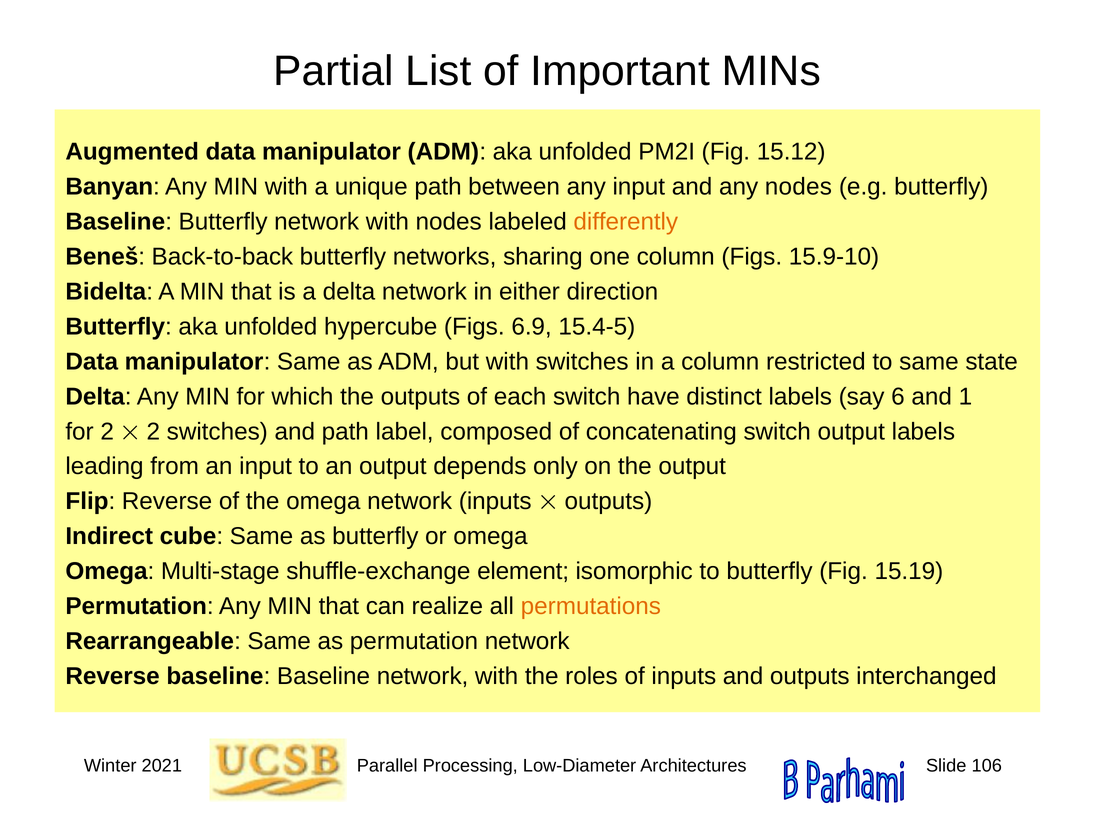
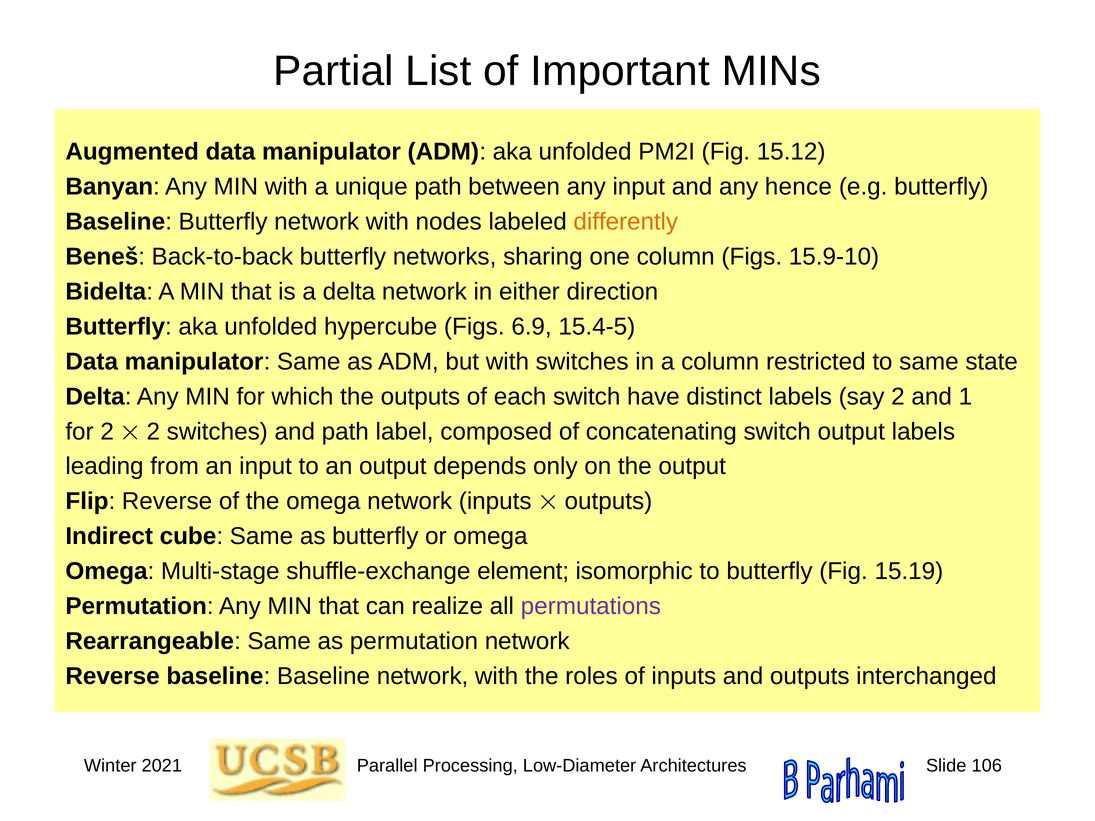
any nodes: nodes -> hence (798, 187)
say 6: 6 -> 2 (898, 397)
permutations colour: orange -> purple (591, 607)
